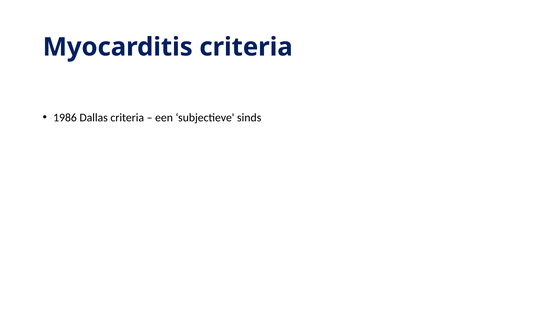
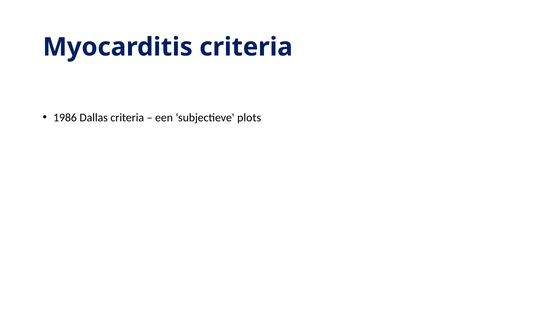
sinds: sinds -> plots (249, 118)
